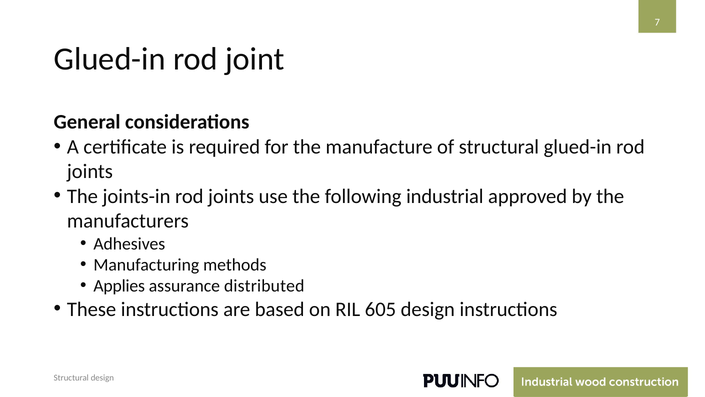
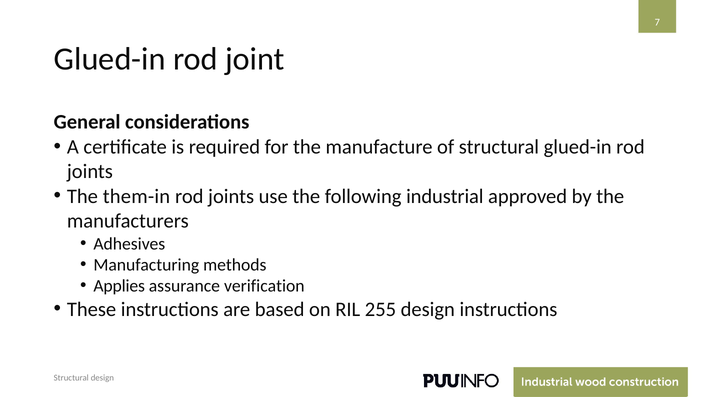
joints-in: joints-in -> them-in (136, 196)
distributed: distributed -> verification (264, 286)
605: 605 -> 255 (380, 309)
